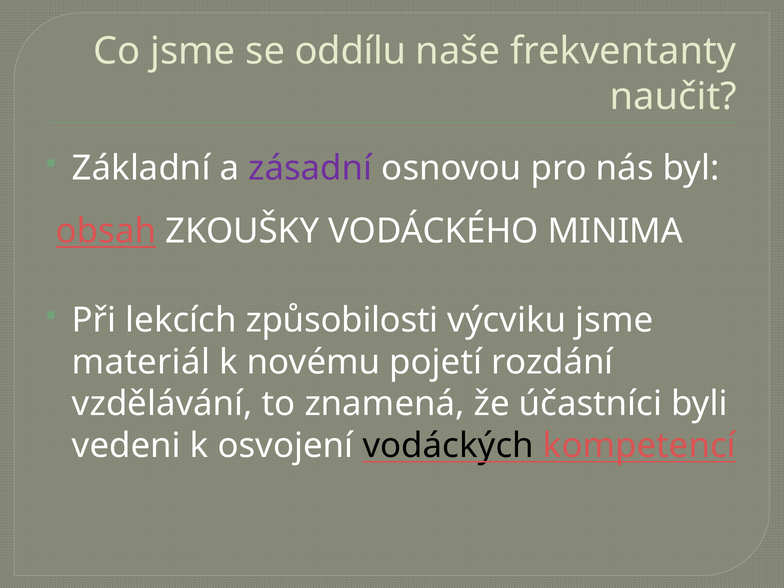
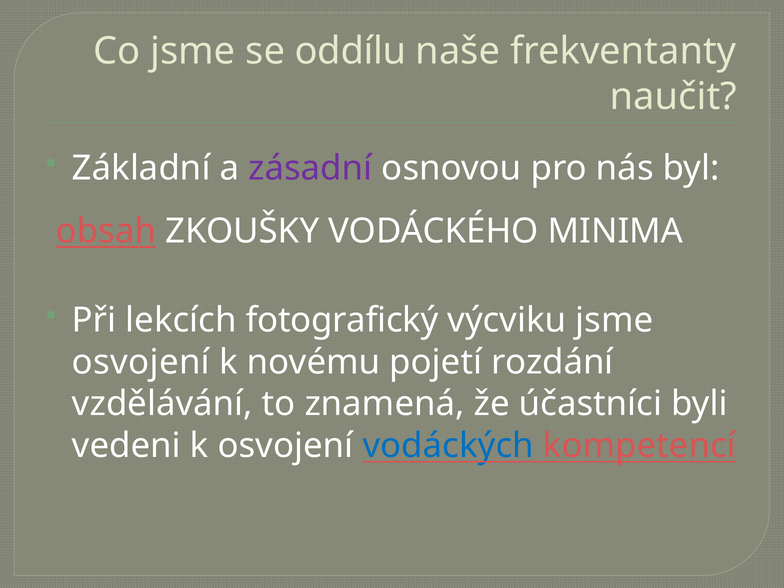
způsobilosti: způsobilosti -> fotografický (342, 320)
materiál: materiál -> osvojení (141, 362)
vodáckých colour: black -> blue (448, 446)
